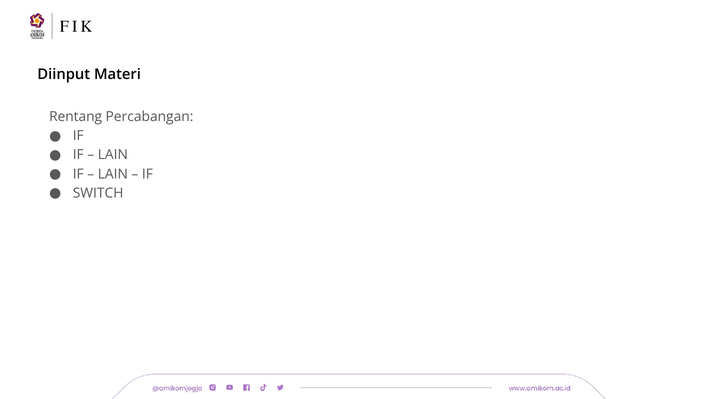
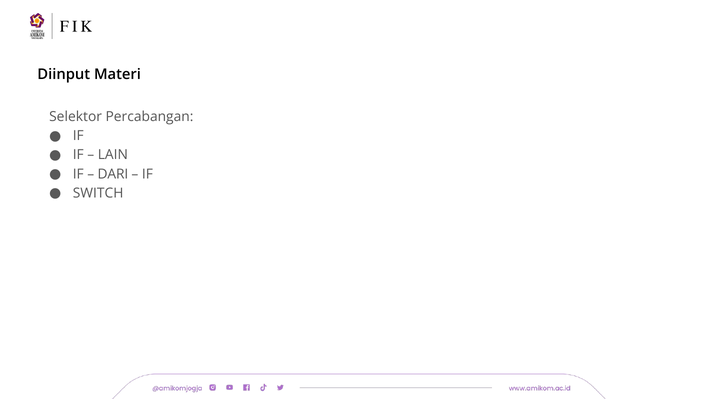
Rentang: Rentang -> Selektor (76, 117)
LAIN: LAIN -> DARI (113, 174)
